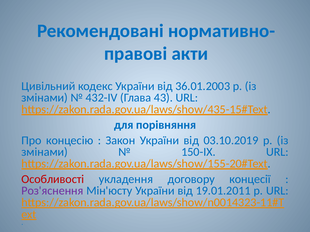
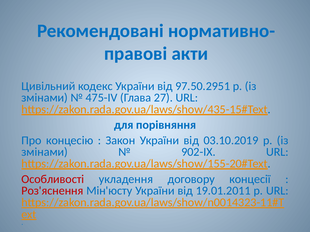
36.01.2003: 36.01.2003 -> 97.50.2951 (203, 86)
432-IV: 432-IV -> 475-IV (102, 98)
43: 43 -> 27 (163, 98)
150-IX: 150-IX -> 902-IX (198, 152)
Роз'яснення colour: purple -> red (52, 191)
